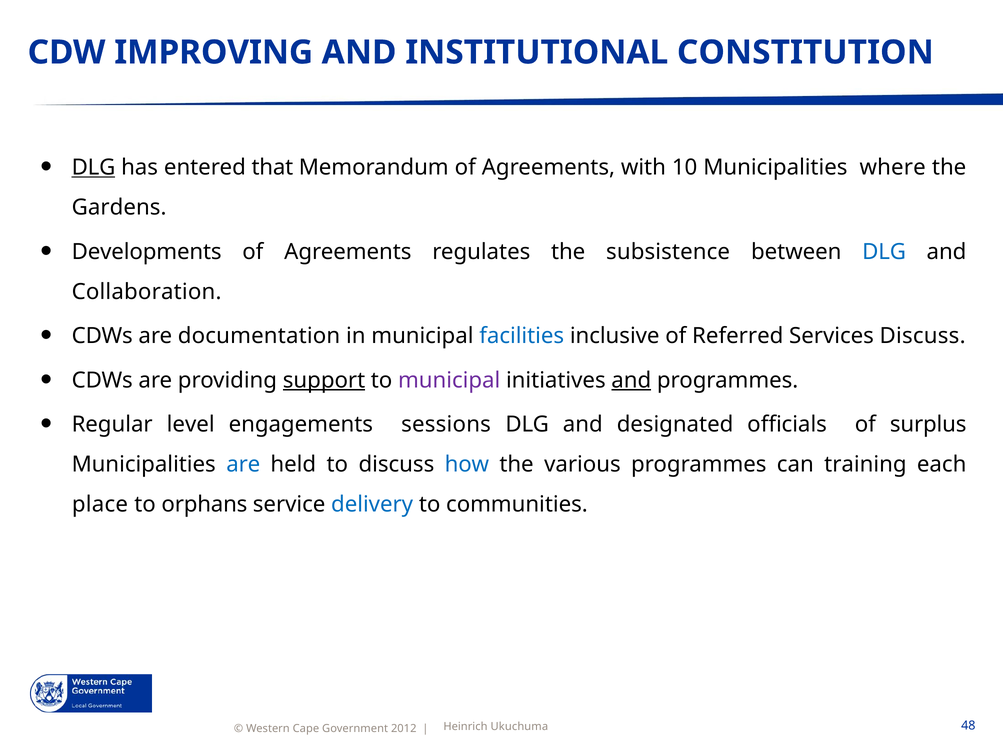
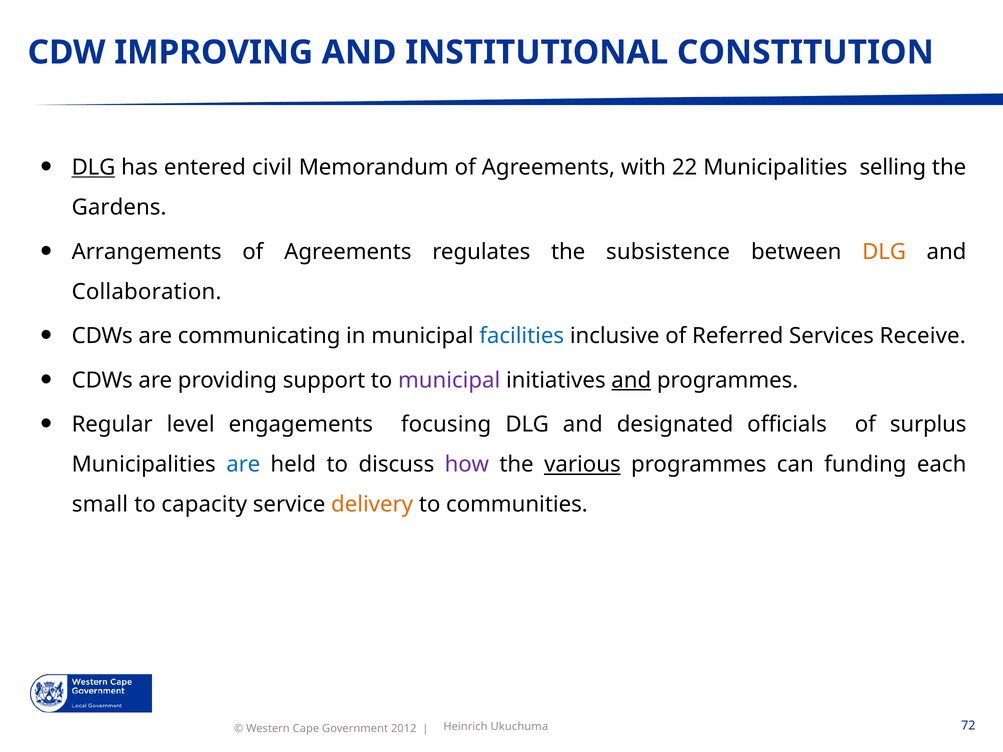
that: that -> civil (272, 167)
10: 10 -> 22 (685, 167)
where: where -> selling (893, 167)
Developments: Developments -> Arrangements (147, 252)
DLG colour: blue -> orange (884, 252)
documentation: documentation -> communicating (259, 336)
Services Discuss: Discuss -> Receive (923, 336)
support underline: present -> none (324, 380)
sessions: sessions -> focusing (446, 425)
how colour: blue -> purple (467, 465)
various underline: none -> present (582, 465)
training: training -> funding (865, 465)
place: place -> small (100, 505)
orphans: orphans -> capacity (204, 505)
delivery colour: blue -> orange (372, 505)
48: 48 -> 72 (968, 726)
